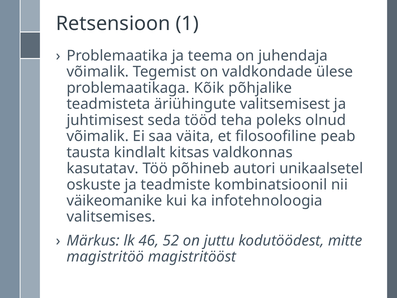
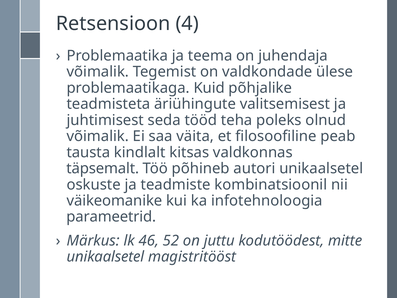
1: 1 -> 4 (187, 23)
Kõik: Kõik -> Kuid (209, 88)
kasutatav: kasutatav -> täpsemalt (103, 168)
valitsemises: valitsemises -> parameetrid (111, 217)
magistritöö: magistritöö -> unikaalsetel (105, 257)
